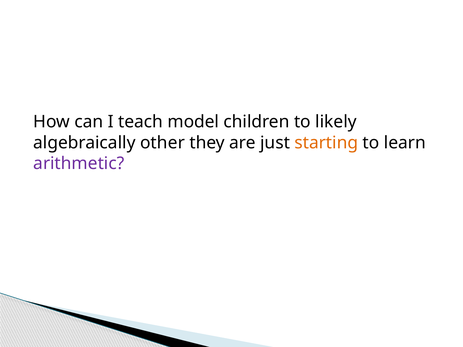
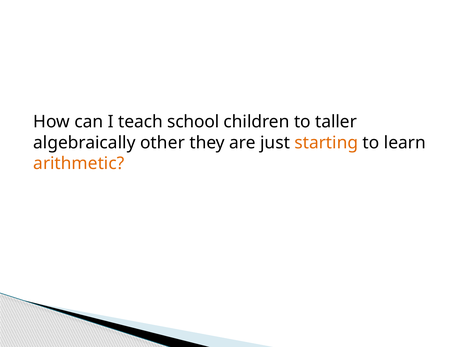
model: model -> school (193, 122)
likely: likely -> taller (336, 122)
arithmetic colour: purple -> orange (79, 164)
